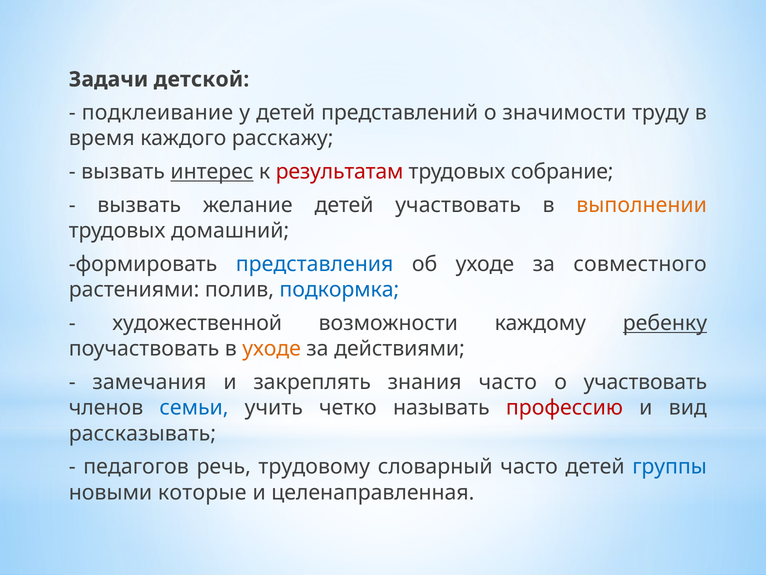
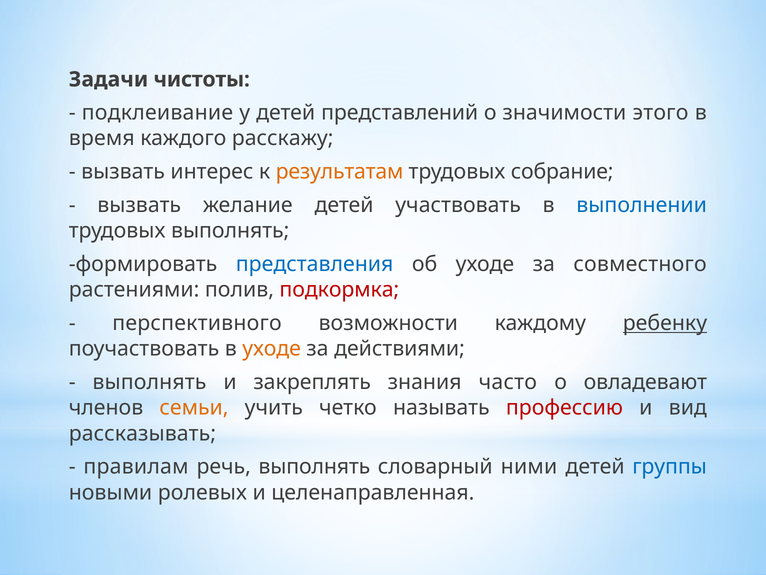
детской: детской -> чистоты (202, 79)
труду: труду -> этого (660, 113)
интерес underline: present -> none (212, 172)
результатам colour: red -> orange (340, 172)
выполнении colour: orange -> blue (642, 205)
трудовых домашний: домашний -> выполнять (230, 231)
подкормка colour: blue -> red (339, 290)
художественной: художественной -> перспективного (197, 323)
замечания: замечания -> выполнять (149, 382)
о участвовать: участвовать -> овладевают (645, 382)
семьи colour: blue -> orange (194, 408)
педагогов: педагогов -> правилам (136, 467)
речь трудовому: трудовому -> выполнять (314, 467)
словарный часто: часто -> ними (529, 467)
которые: которые -> ролевых (202, 492)
